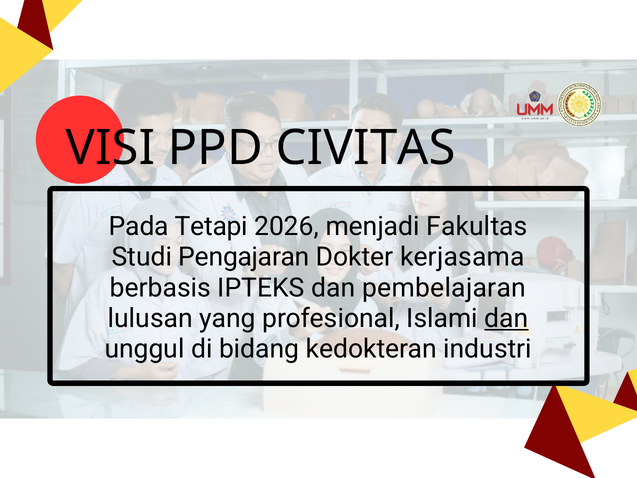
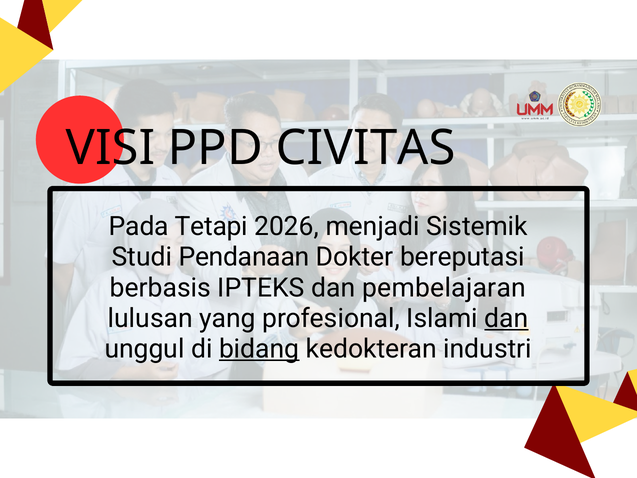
Fakultas: Fakultas -> Sistemik (477, 227)
Pengajaran: Pengajaran -> Pendanaan (244, 257)
kerjasama: kerjasama -> bereputasi (462, 257)
bidang underline: none -> present (259, 349)
